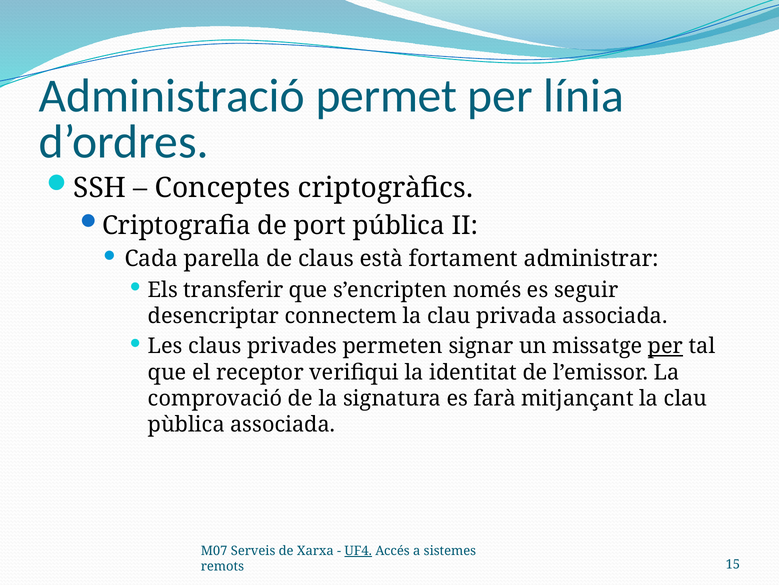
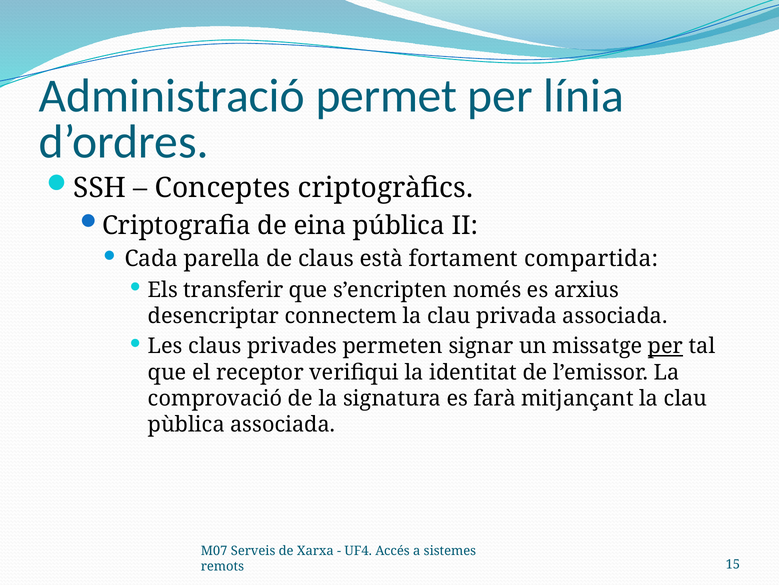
port: port -> eina (320, 225)
administrar: administrar -> compartida (591, 259)
seguir: seguir -> arxius (586, 290)
UF4 underline: present -> none (358, 550)
